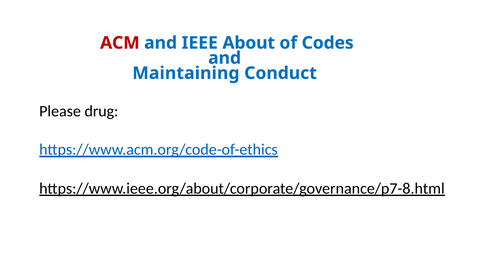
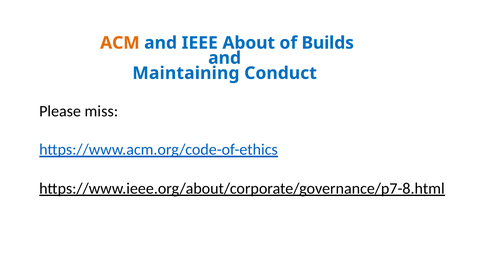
ACM colour: red -> orange (120, 43)
Codes: Codes -> Builds (328, 43)
drug: drug -> miss (101, 111)
